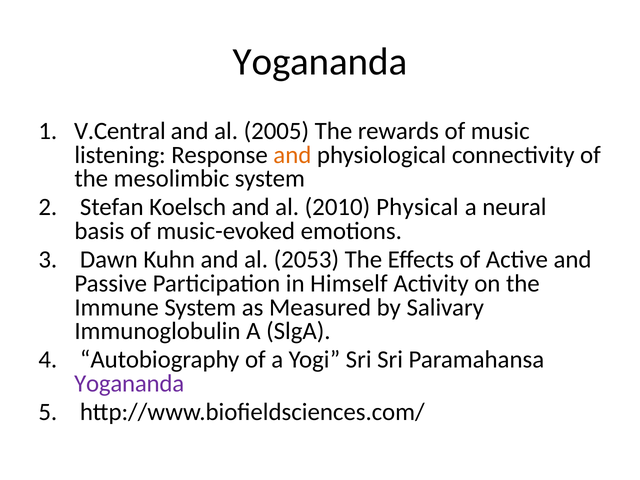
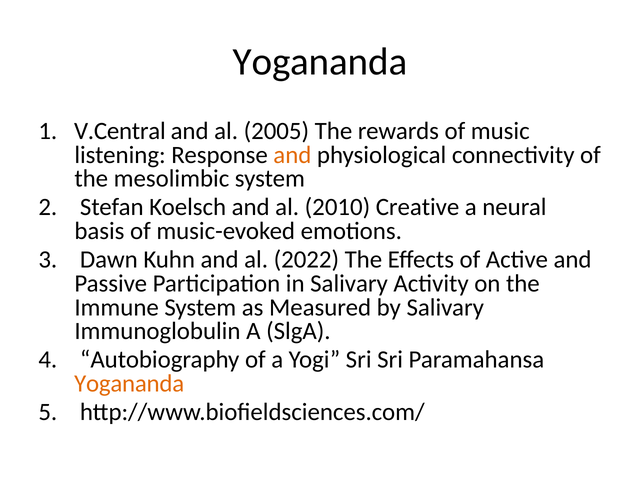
Physical: Physical -> Creative (418, 207)
2053: 2053 -> 2022 (306, 260)
in Himself: Himself -> Salivary (349, 283)
Yogananda colour: purple -> orange (129, 384)
